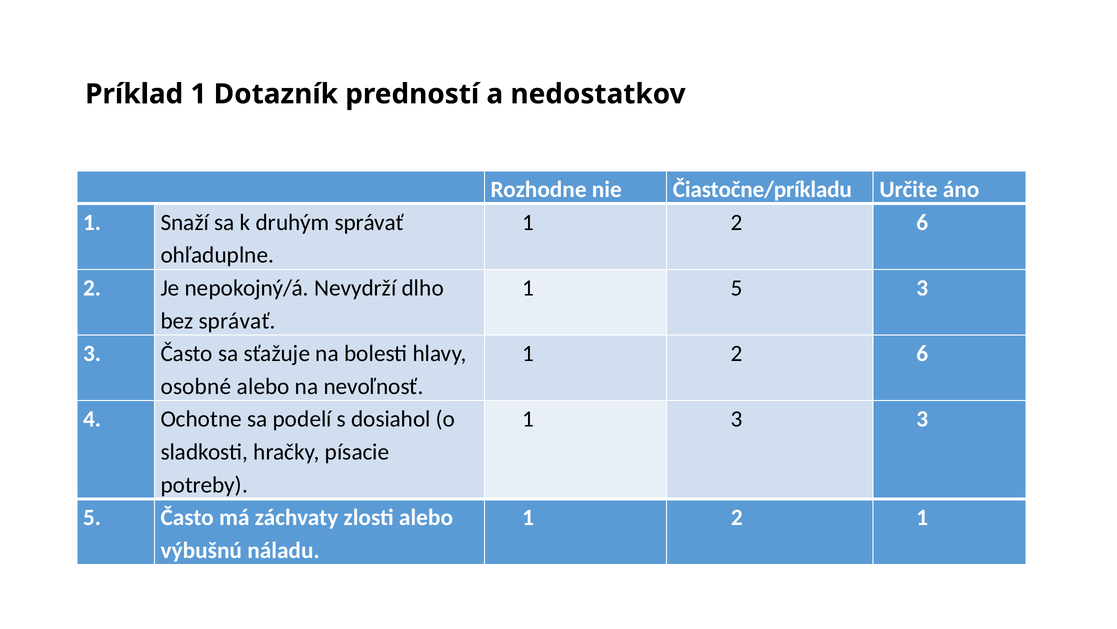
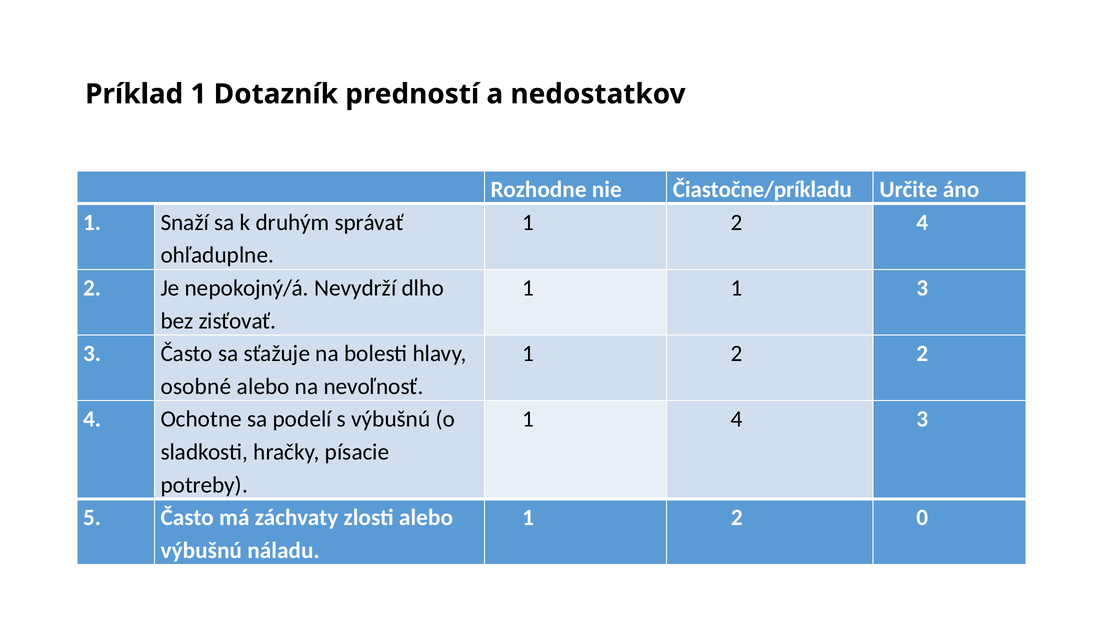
6: 6 -> 4 (922, 222)
1 5: 5 -> 1 (737, 288)
bez správať: správať -> zisťovať (237, 320)
6: 6 -> 2 (922, 353)
s dosiahol: dosiahol -> výbušnú (391, 419)
1 3: 3 -> 4 (737, 419)
2 1: 1 -> 0 (922, 517)
